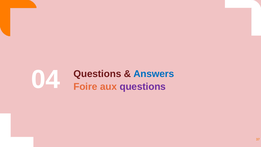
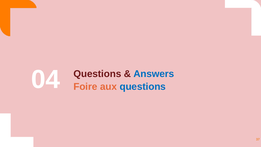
questions colour: purple -> blue (143, 87)
